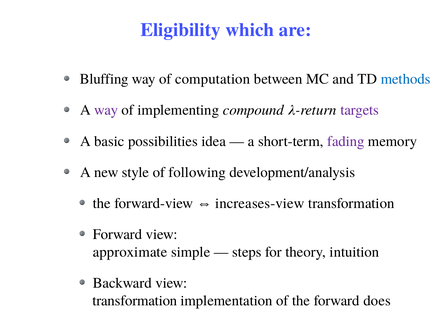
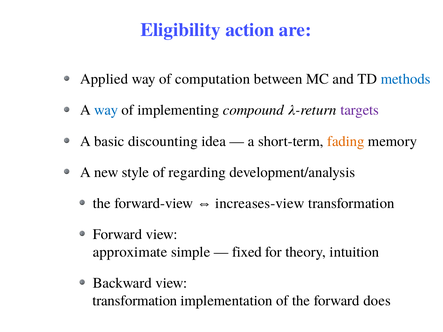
which: which -> action (250, 30)
Bluffing: Bluffing -> Applied (104, 79)
way colour: purple -> blue (106, 110)
possibilities: possibilities -> discounting (163, 141)
fading colour: purple -> orange (346, 141)
following: following -> regarding (197, 172)
steps: steps -> fixed (247, 252)
